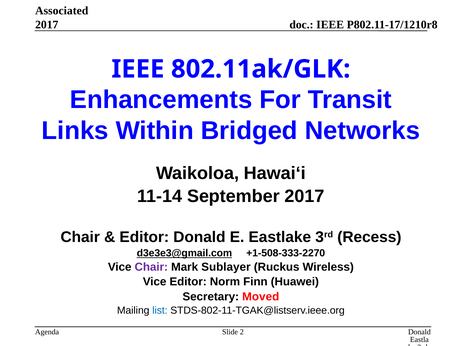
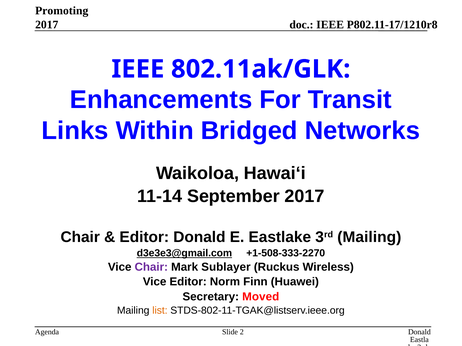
Associated: Associated -> Promoting (62, 11)
3rd Recess: Recess -> Mailing (369, 237)
list colour: blue -> orange (160, 311)
